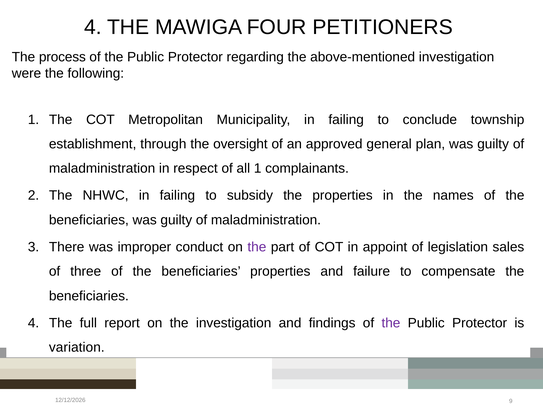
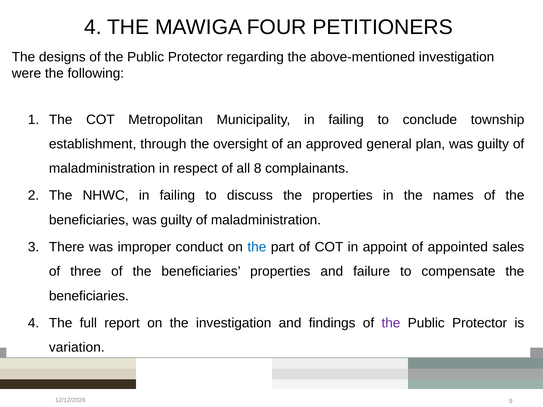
process: process -> designs (62, 57)
all 1: 1 -> 8 (258, 168)
subsidy: subsidy -> discuss (250, 196)
the colour: purple -> blue (257, 247)
legislation: legislation -> appointed (458, 247)
